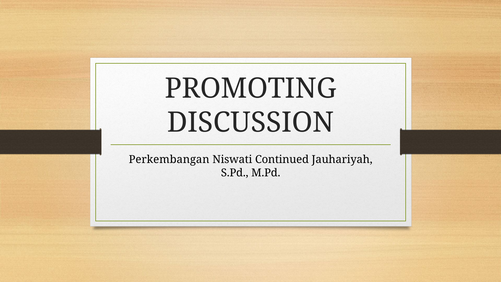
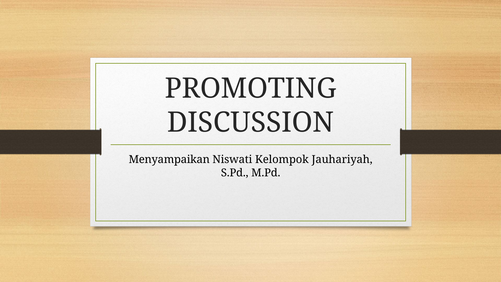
Perkembangan: Perkembangan -> Menyampaikan (169, 160)
Continued: Continued -> Kelompok (282, 160)
